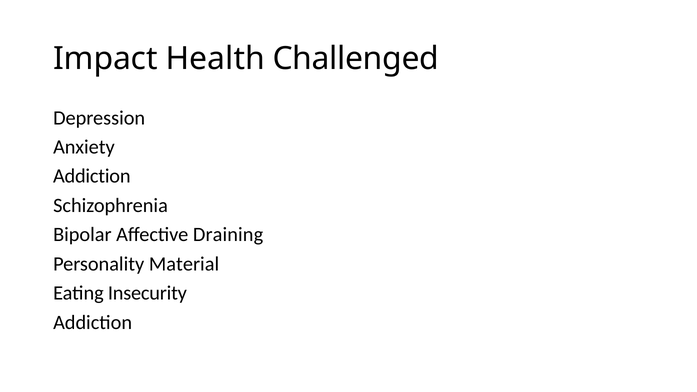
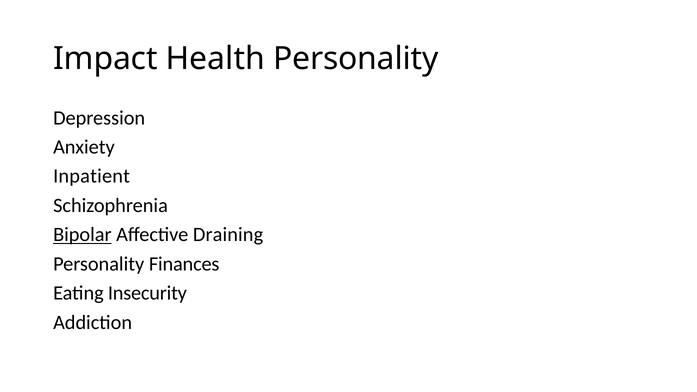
Health Challenged: Challenged -> Personality (356, 59)
Addiction: Addiction -> Inpatient (92, 176)
Bipolar underline: none -> present (82, 235)
Material: Material -> Finances (184, 264)
